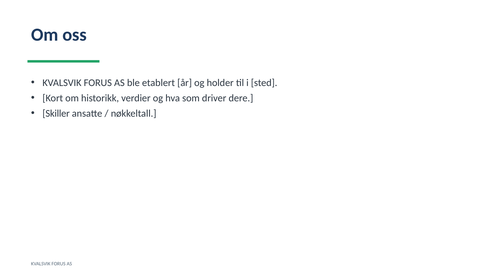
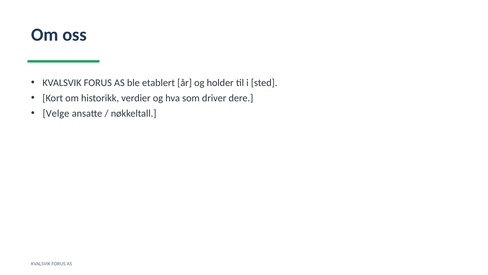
Skiller: Skiller -> Velge (56, 113)
